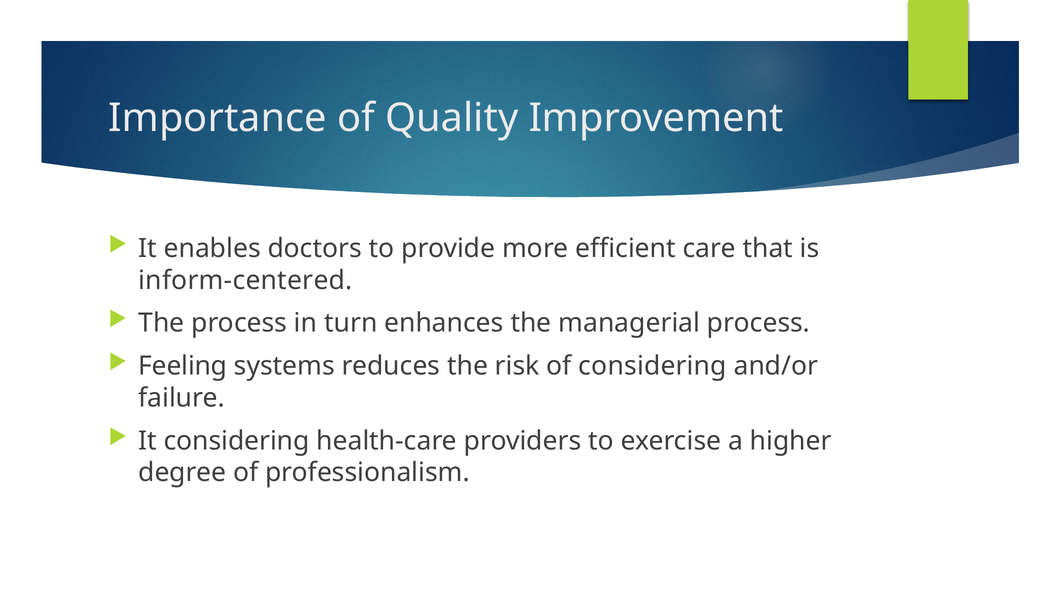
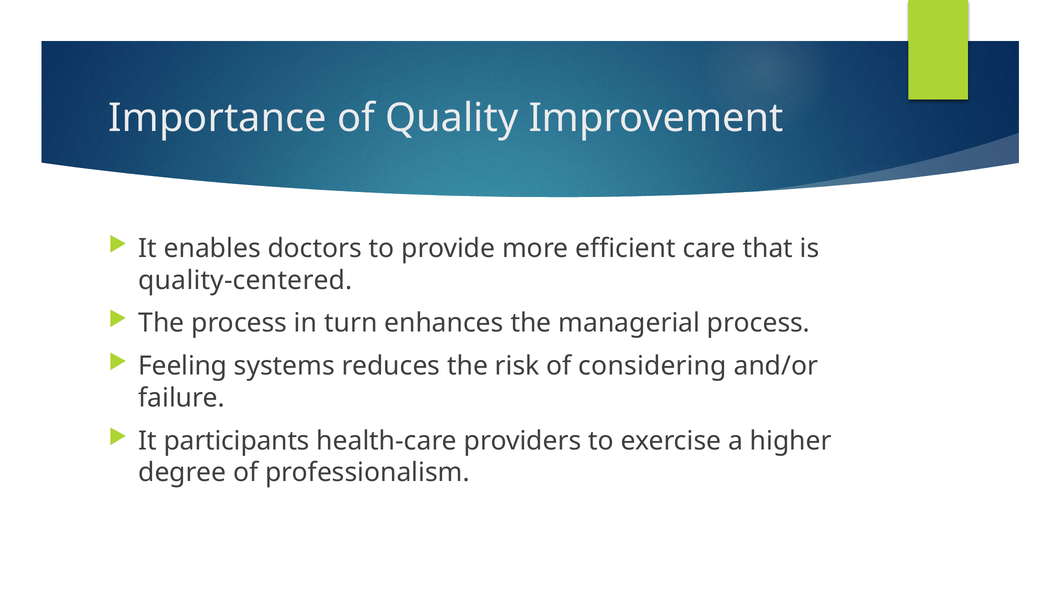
inform-centered: inform-centered -> quality-centered (245, 280)
It considering: considering -> participants (237, 441)
